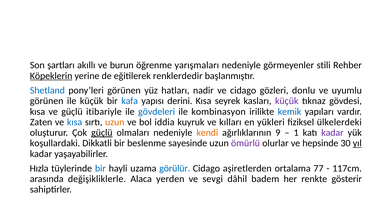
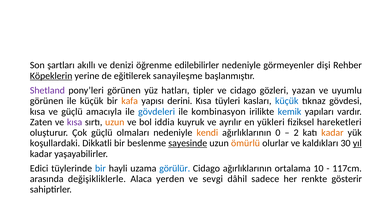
burun: burun -> denizi (122, 65)
yarışmaları: yarışmaları -> edilebilirler (197, 65)
stili: stili -> dişi (324, 65)
renklerdedir: renklerdedir -> sanayileşme (178, 76)
Shetland colour: blue -> purple (47, 91)
nadir: nadir -> tipler (203, 91)
donlu: donlu -> yazan (304, 91)
kafa colour: blue -> orange (130, 101)
seyrek: seyrek -> tüyleri (228, 101)
küçük colour: purple -> blue (287, 101)
itibariyle: itibariyle -> amacıyla (104, 112)
kısa colour: blue -> purple (75, 122)
kılları: kılları -> ayrılır (230, 122)
ülkelerdeki: ülkelerdeki -> hareketleri (339, 122)
güçlü underline: present -> none (102, 133)
9: 9 -> 0 (278, 133)
1: 1 -> 2 (296, 133)
kadar colour: purple -> orange (332, 133)
sayesinde underline: none -> present (188, 144)
ömürlü colour: purple -> orange (245, 144)
hepsinde: hepsinde -> kaldıkları (320, 144)
Hızla: Hızla -> Edici (39, 169)
Cidago aşiretlerden: aşiretlerden -> ağırlıklarının (247, 169)
77: 77 -> 10 (319, 169)
badem: badem -> sadece (265, 179)
